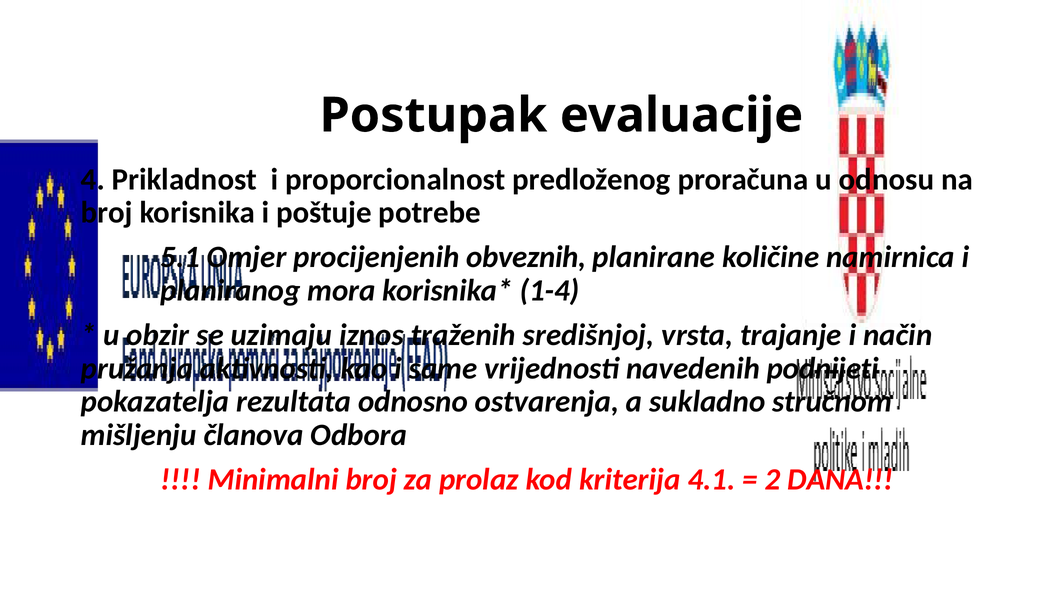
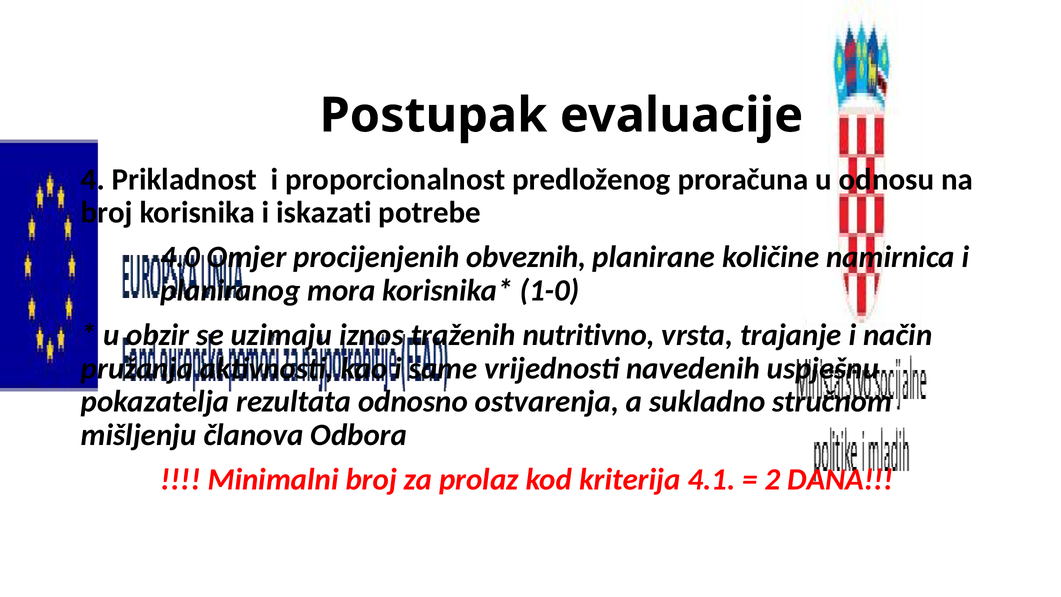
poštuje: poštuje -> iskazati (324, 213)
5.1: 5.1 -> 4.0 (180, 257)
1-4: 1-4 -> 1-0 (550, 290)
središnjoj: središnjoj -> nutritivno (589, 335)
podnijeti: podnijeti -> uspješnu (823, 368)
